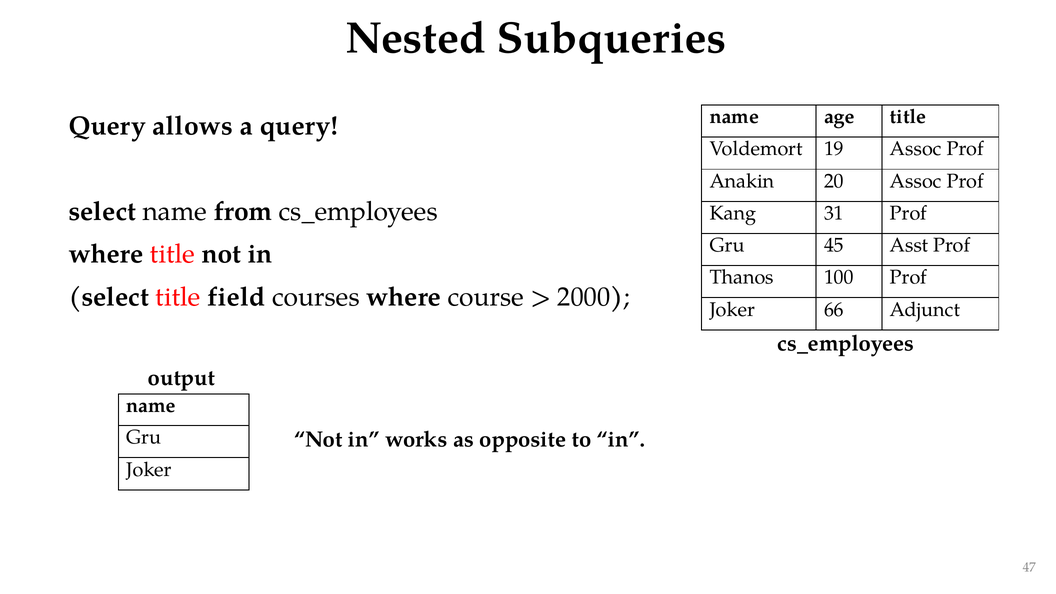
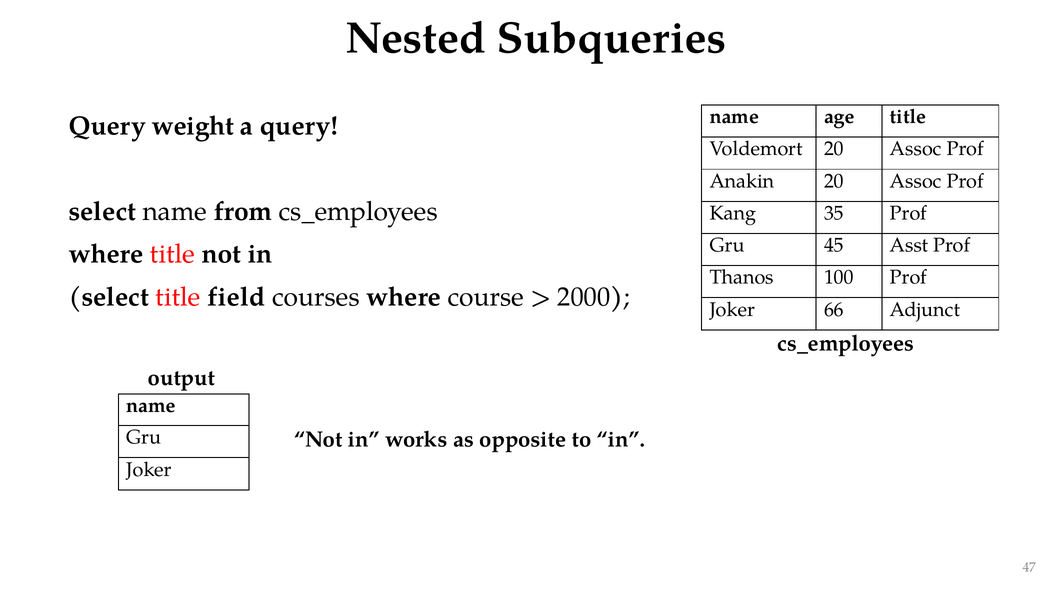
allows: allows -> weight (193, 126)
Voldemort 19: 19 -> 20 (834, 149)
31: 31 -> 35 (834, 213)
